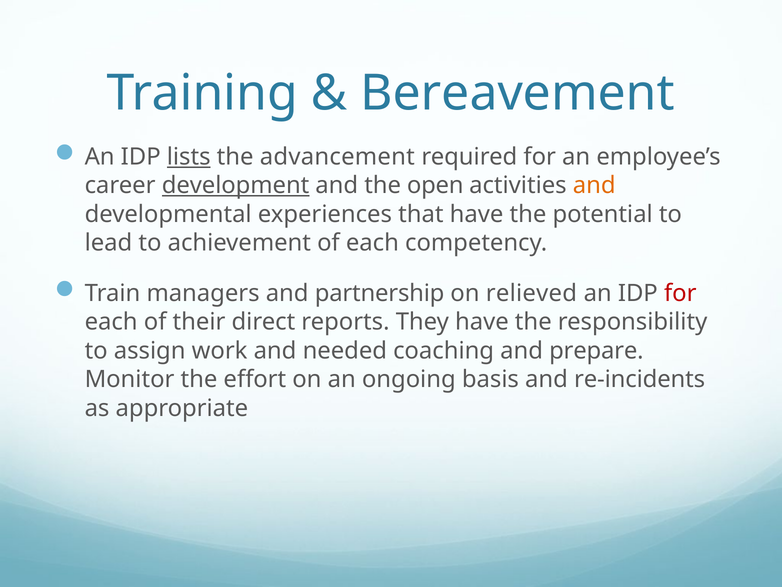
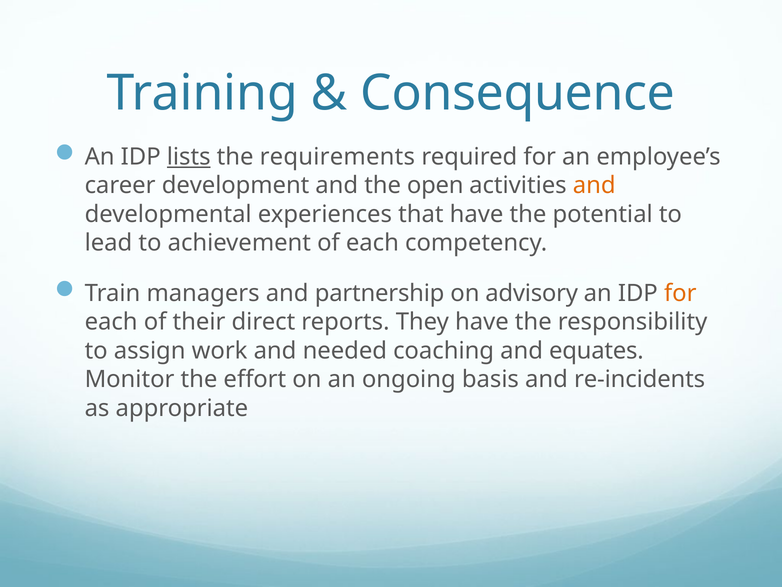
Bereavement: Bereavement -> Consequence (518, 93)
advancement: advancement -> requirements (337, 157)
development underline: present -> none (236, 185)
relieved: relieved -> advisory (532, 293)
for colour: red -> orange (680, 293)
prepare: prepare -> equates (596, 350)
